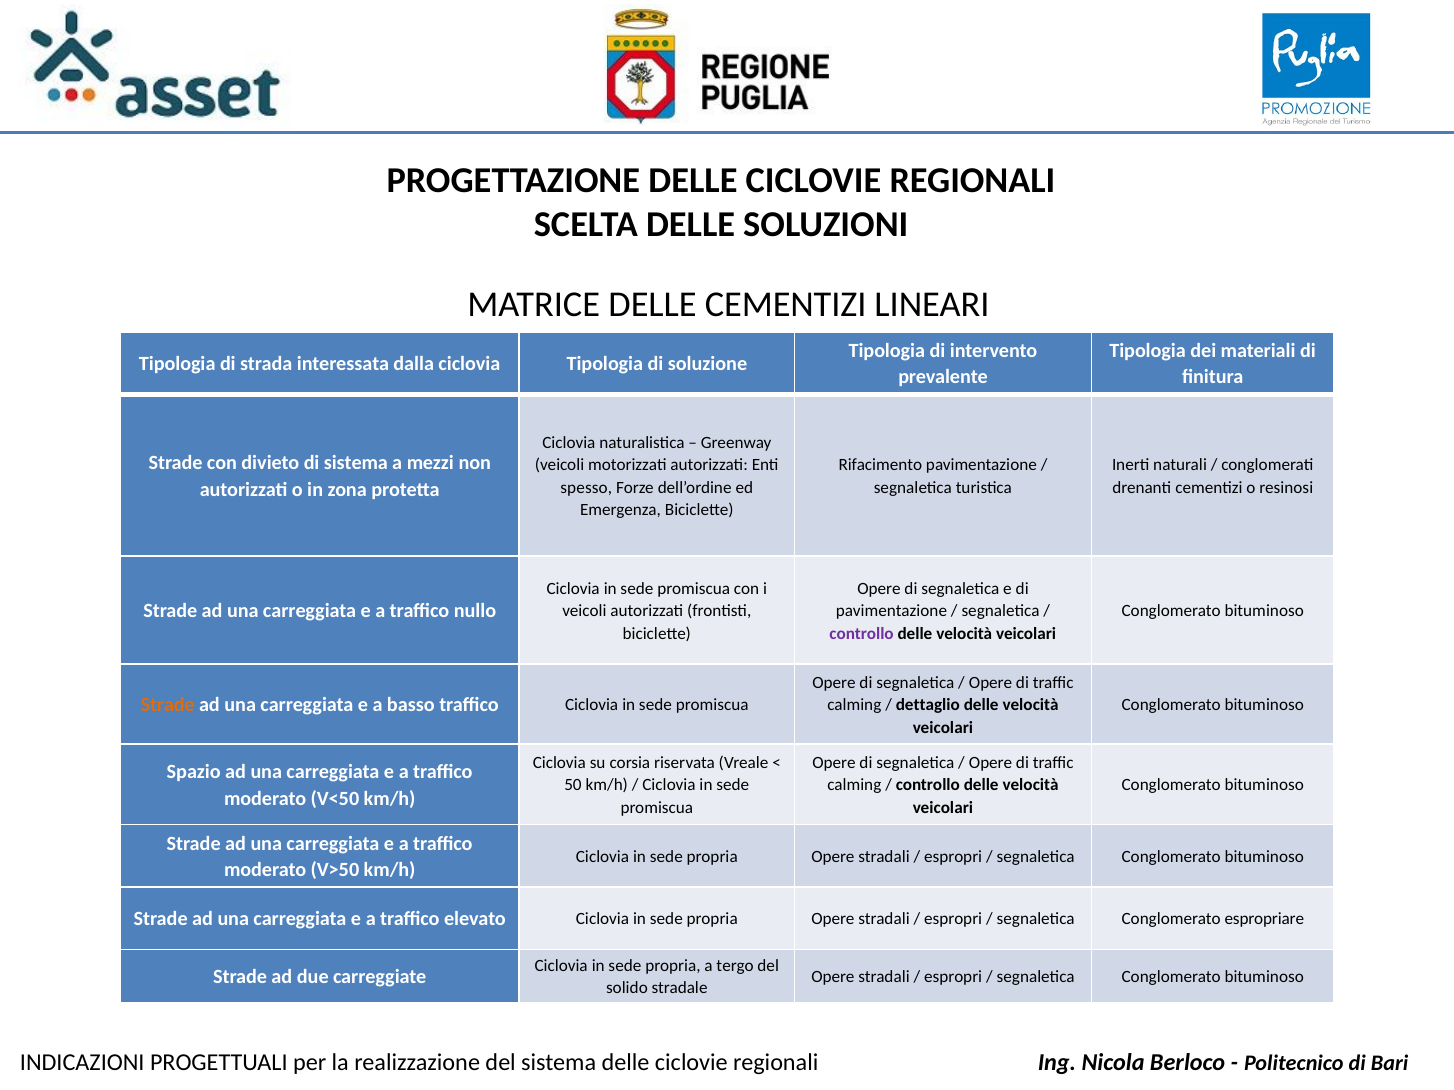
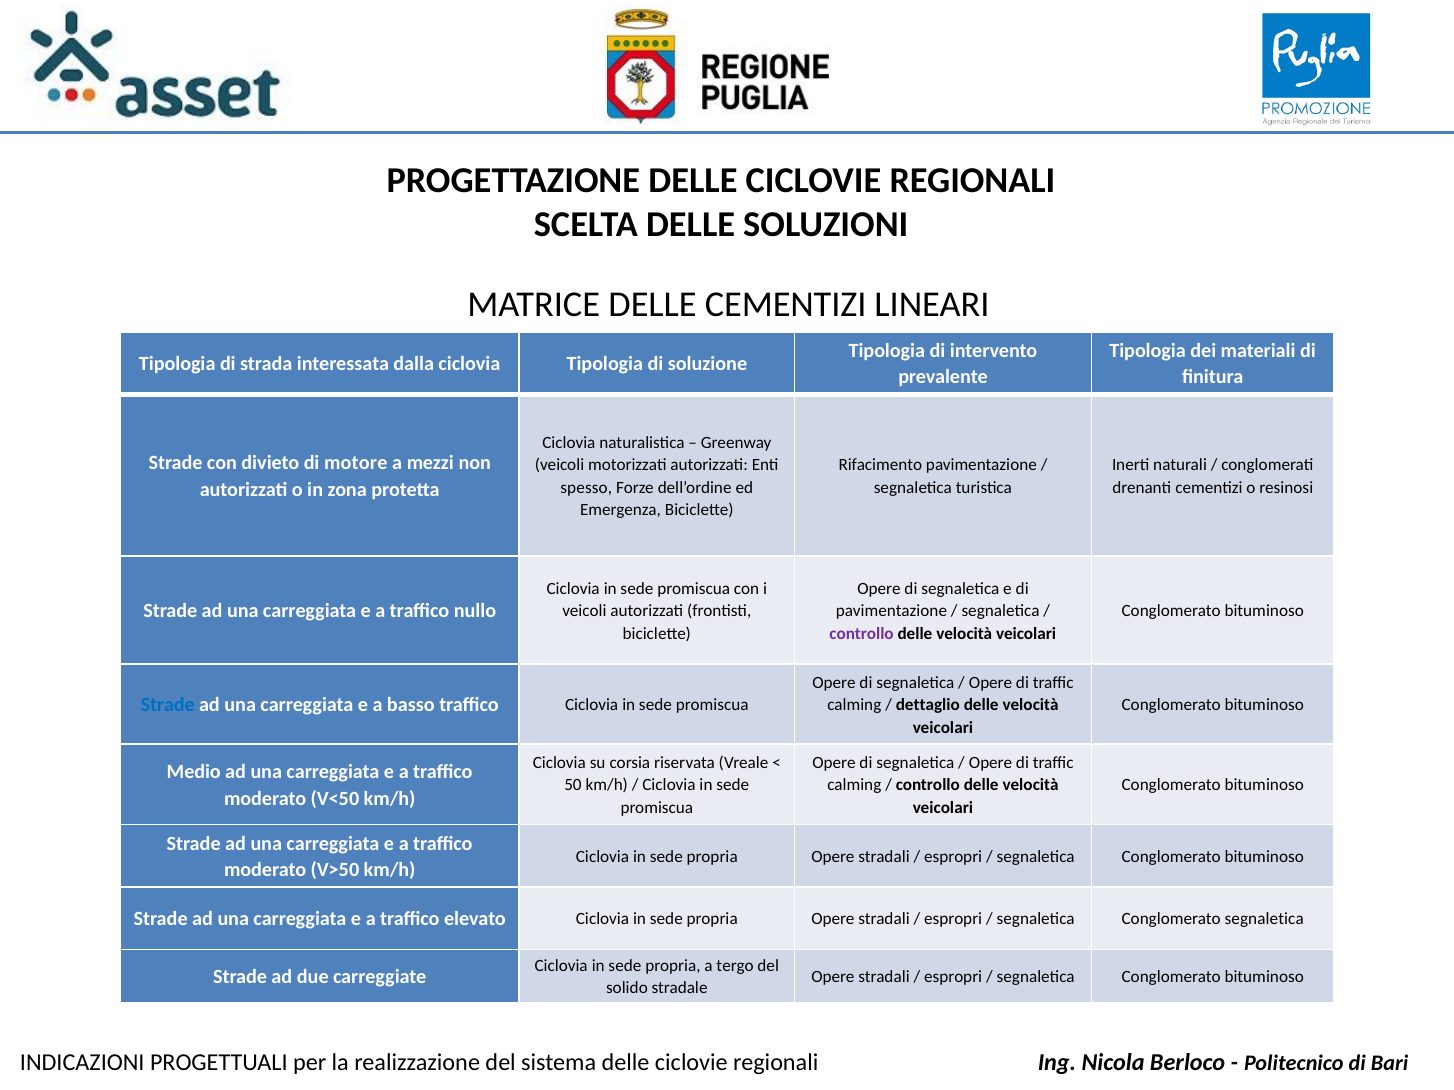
di sistema: sistema -> motore (356, 463)
Strade colour: orange -> blue (168, 705)
Spazio: Spazio -> Medio (194, 773)
Conglomerato espropriare: espropriare -> segnaletica (1264, 920)
